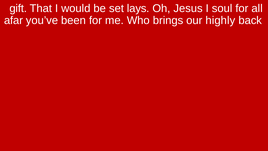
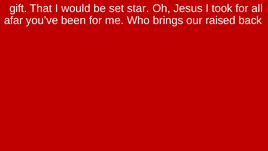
lays: lays -> star (138, 8)
soul: soul -> took (222, 8)
highly: highly -> raised (220, 20)
